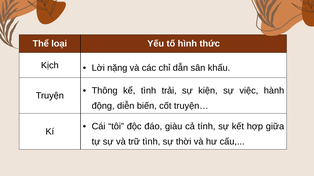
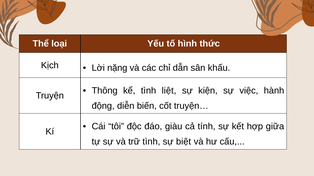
trải: trải -> liệt (169, 91)
thời: thời -> biệt (184, 142)
